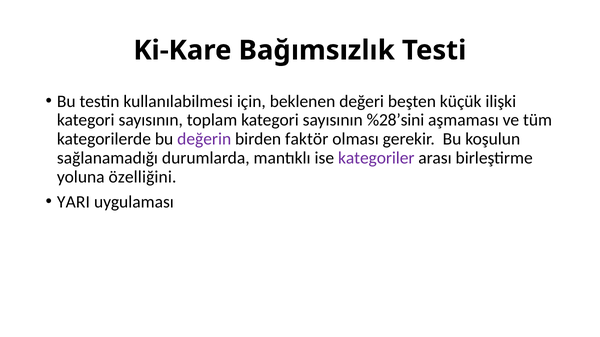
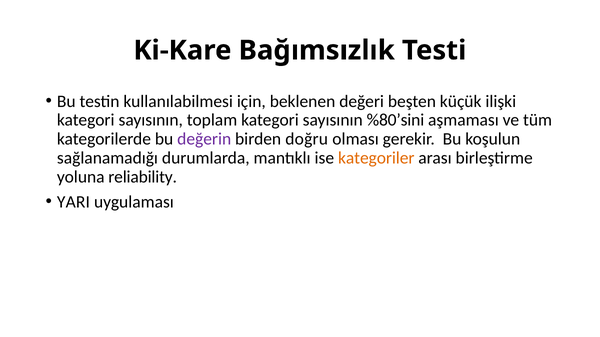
%28’sini: %28’sini -> %80’sini (395, 120)
faktör: faktör -> doğru (307, 139)
kategoriler colour: purple -> orange (376, 158)
özelliğini: özelliğini -> reliability (143, 177)
